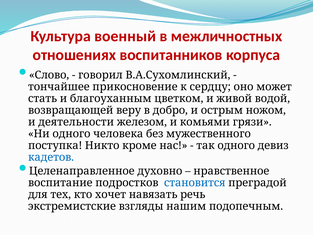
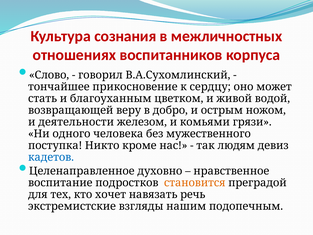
военный: военный -> сознания (125, 36)
так одного: одного -> людям (236, 145)
становится colour: blue -> orange (195, 183)
